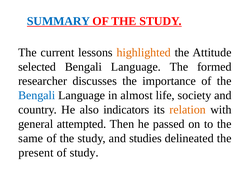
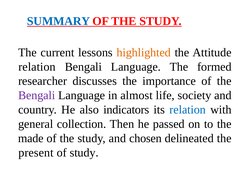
selected: selected -> relation (37, 67)
Bengali colour: blue -> purple (37, 95)
relation colour: orange -> blue (188, 109)
attempted: attempted -> collection (82, 124)
same: same -> made (31, 138)
studies: studies -> chosen (145, 138)
